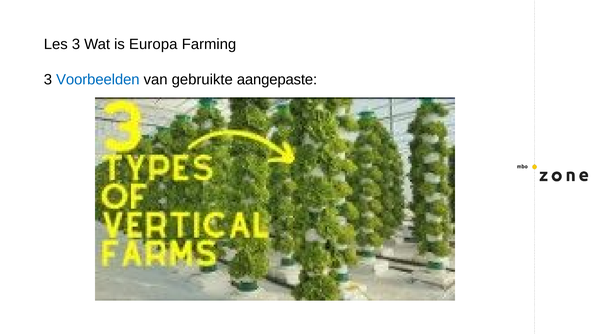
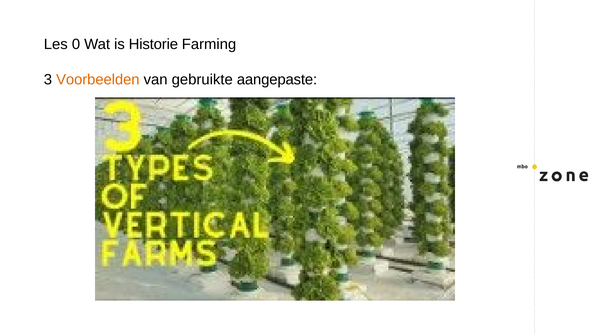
Les 3: 3 -> 0 (76, 44)
Europa: Europa -> Historie (153, 44)
Voorbeelden colour: blue -> orange (98, 80)
